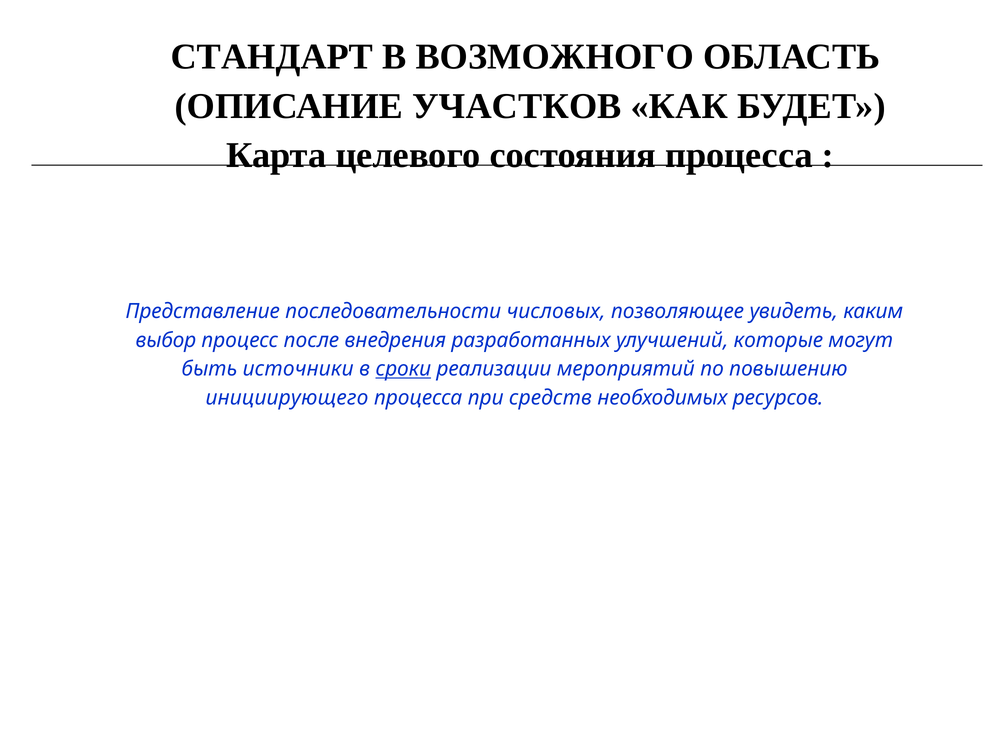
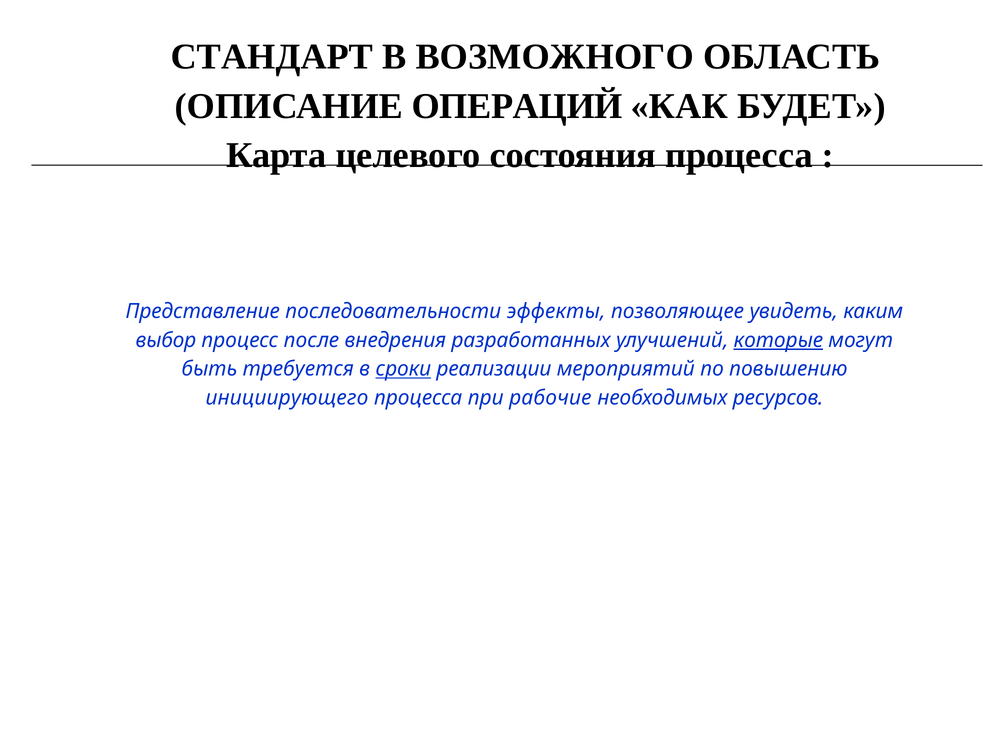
УЧАСТКОВ: УЧАСТКОВ -> ОПЕРАЦИЙ (517, 106)
числовых: числовых -> эффекты (556, 311)
которые underline: none -> present (778, 340)
источники: источники -> требуется (298, 369)
средств: средств -> рабочие (550, 397)
